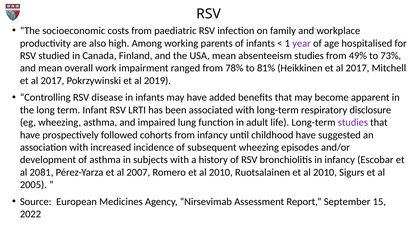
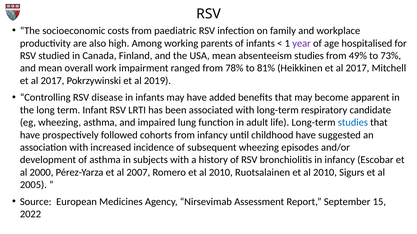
disclosure: disclosure -> candidate (370, 110)
studies colour: purple -> blue (353, 123)
2081: 2081 -> 2000 (41, 173)
